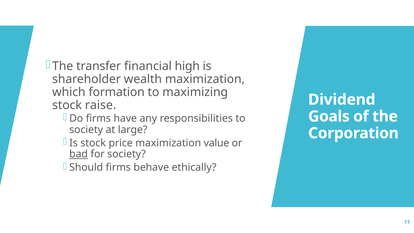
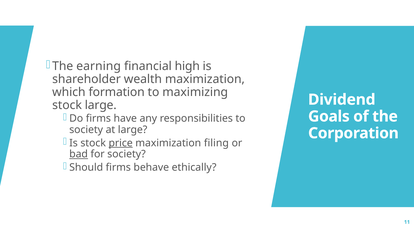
transfer: transfer -> earning (99, 66)
stock raise: raise -> large (101, 105)
price underline: none -> present (121, 143)
value: value -> filing (216, 143)
